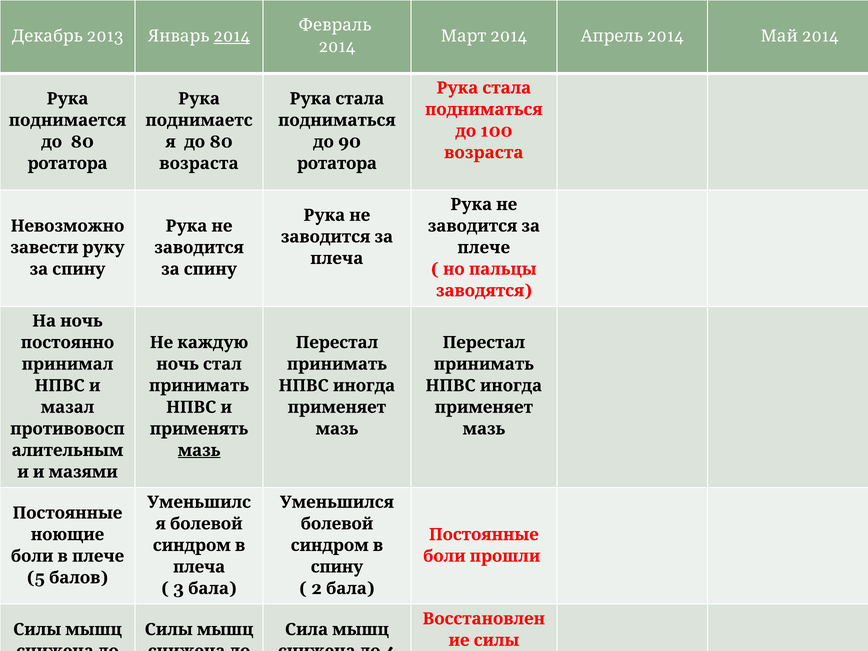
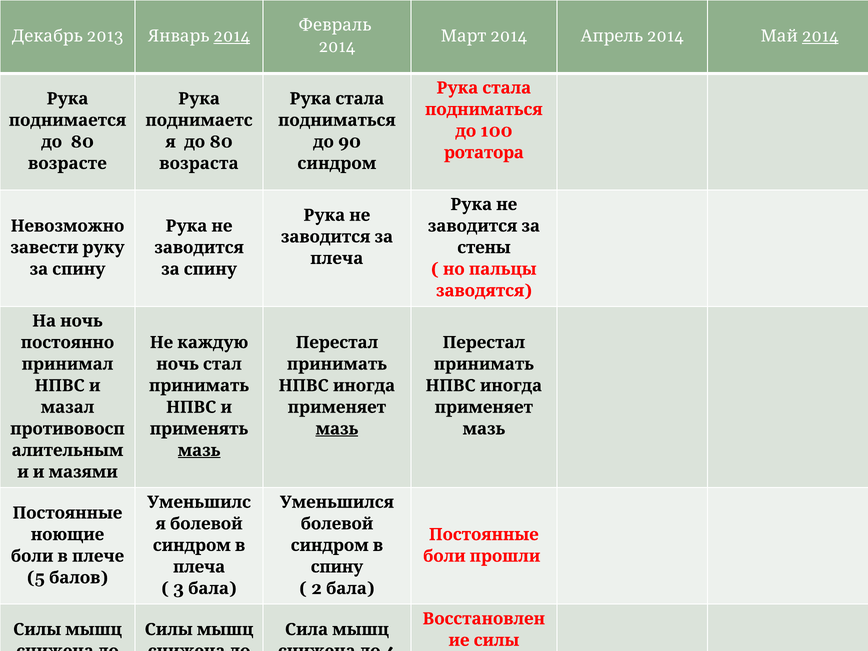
2014 underline: none -> present (820, 36)
возраста: возраста -> ротатора (484, 153)
ротатора: ротатора -> возрасте (67, 163)
ротатора: ротатора -> синдром (337, 163)
плече: плече -> стены (484, 248)
мазь underline: none -> present (337, 429)
